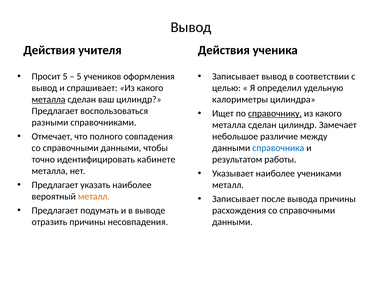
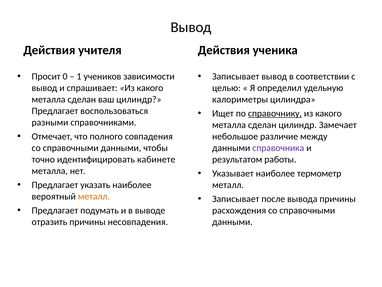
Просит 5: 5 -> 0 (65, 76)
5: 5 -> 1 (79, 76)
оформления: оформления -> зависимости (149, 76)
металла underline: present -> none (49, 99)
справочника colour: blue -> purple (278, 148)
учениками: учениками -> термометр (319, 173)
